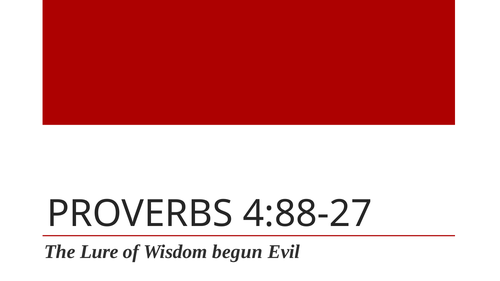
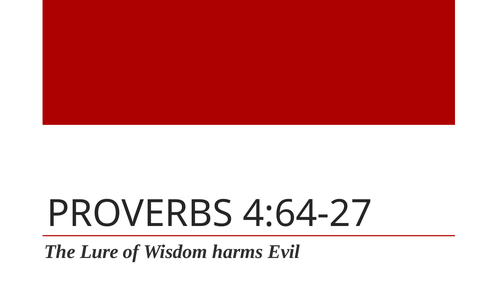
4:88-27: 4:88-27 -> 4:64-27 (308, 214)
begun: begun -> harms (238, 252)
